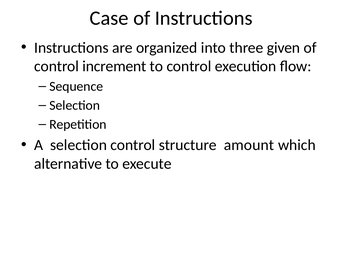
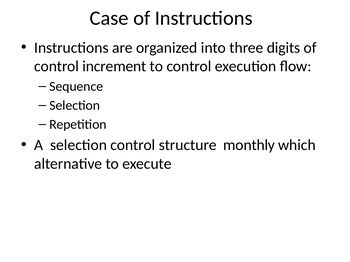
given: given -> digits (284, 48)
amount: amount -> monthly (249, 145)
